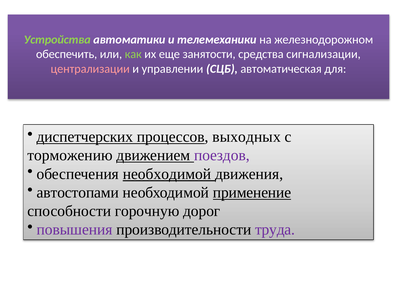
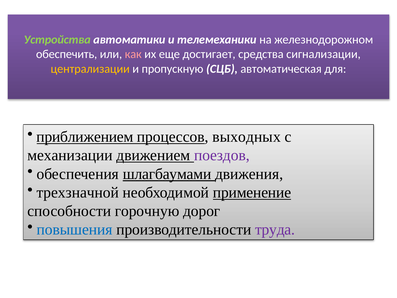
как colour: light green -> pink (133, 54)
занятости: занятости -> достигает (209, 54)
централизации colour: pink -> yellow (90, 69)
управлении: управлении -> пропускную (173, 69)
диспетчерских: диспетчерских -> приближением (85, 137)
торможению: торможению -> механизации (70, 155)
обеспечения необходимой: необходимой -> шлагбаумами (167, 174)
автостопами: автостопами -> трехзначной (78, 192)
повышения colour: purple -> blue (75, 229)
